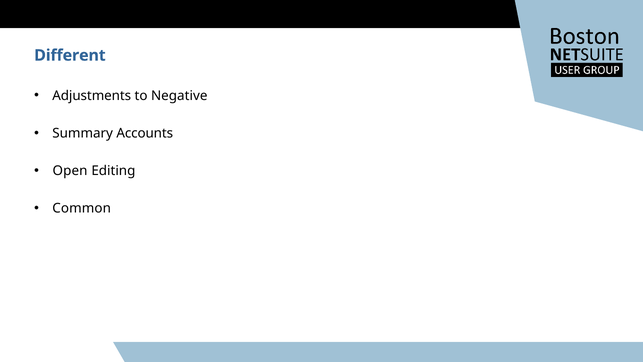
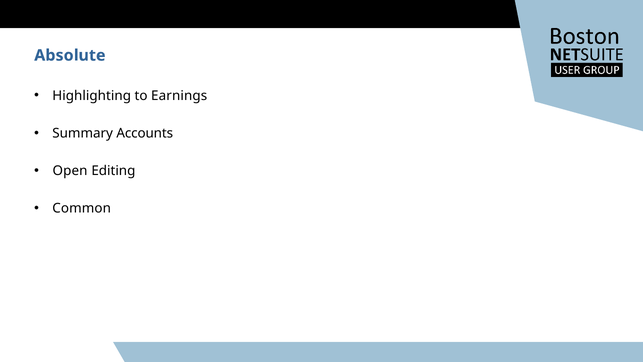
Different: Different -> Absolute (70, 55)
Adjustments: Adjustments -> Highlighting (92, 96)
Negative: Negative -> Earnings (179, 96)
